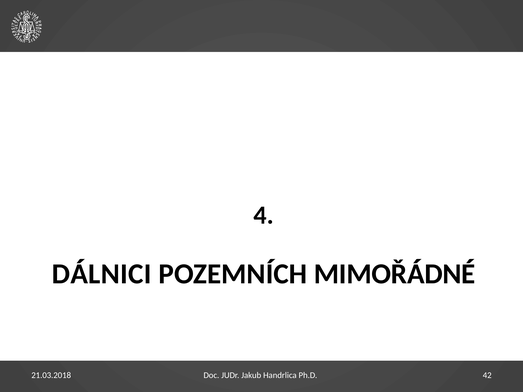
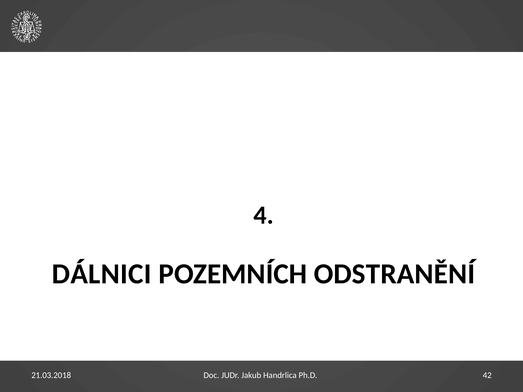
MIMOŘÁDNÉ: MIMOŘÁDNÉ -> ODSTRANĚNÍ (394, 274)
